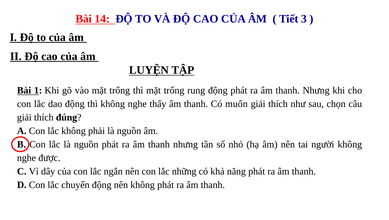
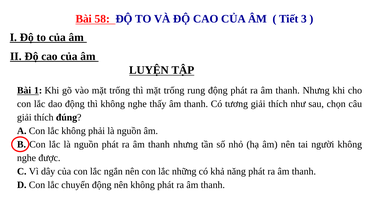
14: 14 -> 58 (102, 19)
muốn: muốn -> tương (237, 104)
